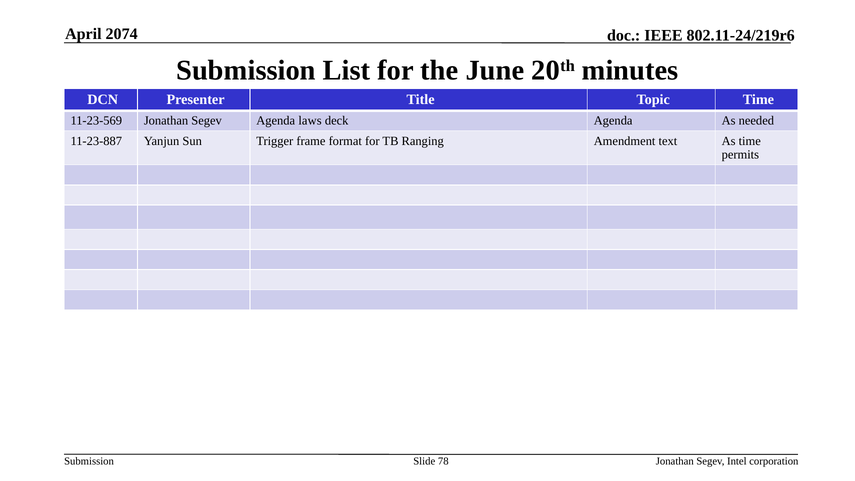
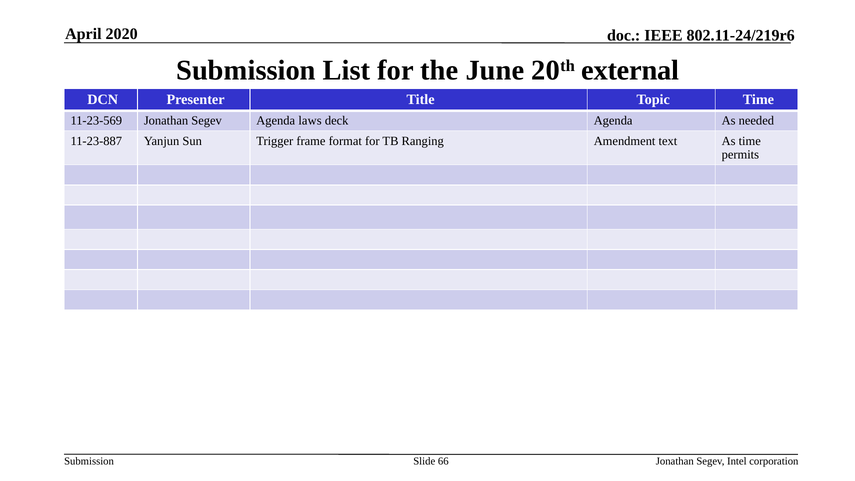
2074: 2074 -> 2020 (122, 34)
minutes: minutes -> external (630, 70)
78: 78 -> 66 (443, 461)
